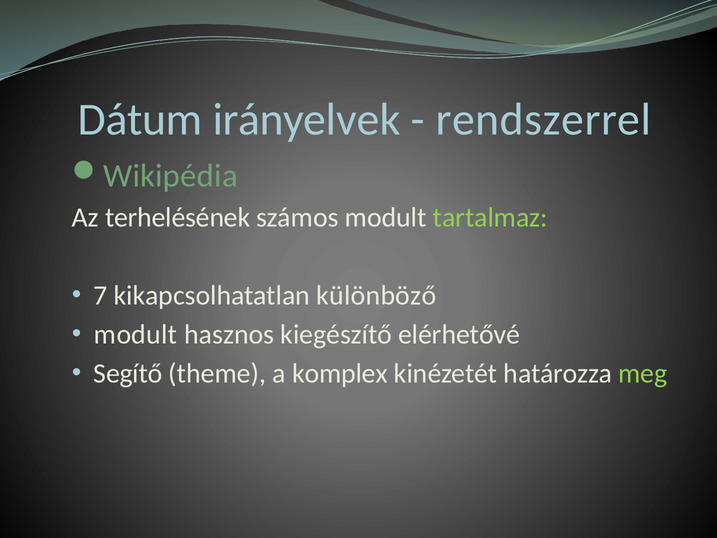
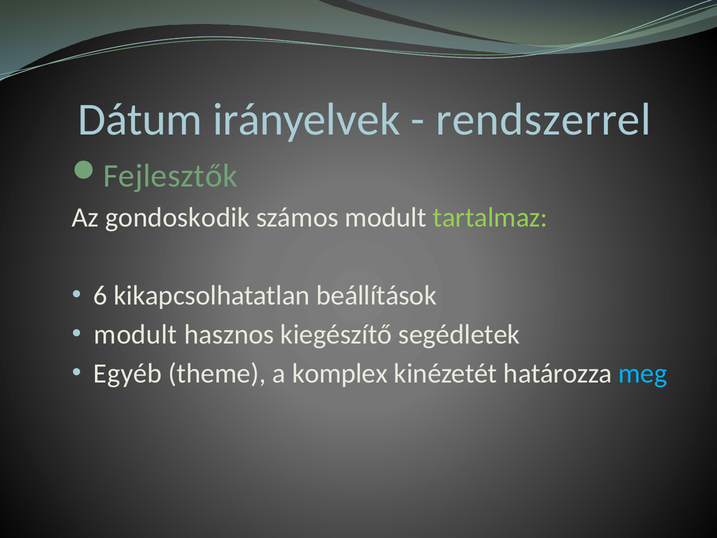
Wikipédia: Wikipédia -> Fejlesztők (170, 176)
terhelésének: terhelésének -> gondoskodik (178, 217)
7: 7 -> 6 (101, 295)
különböző: különböző -> beállítások (377, 295)
elérhetővé: elérhetővé -> segédletek (459, 334)
Segítő: Segítő -> Egyéb (128, 373)
meg colour: light green -> light blue (643, 373)
